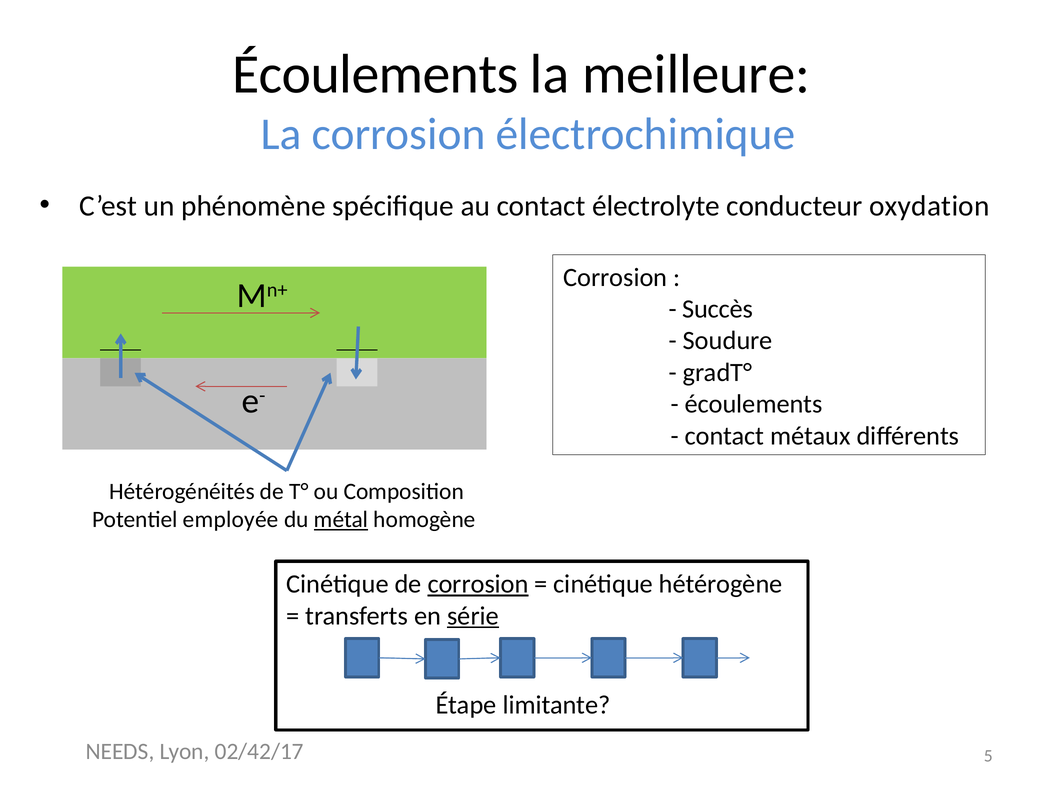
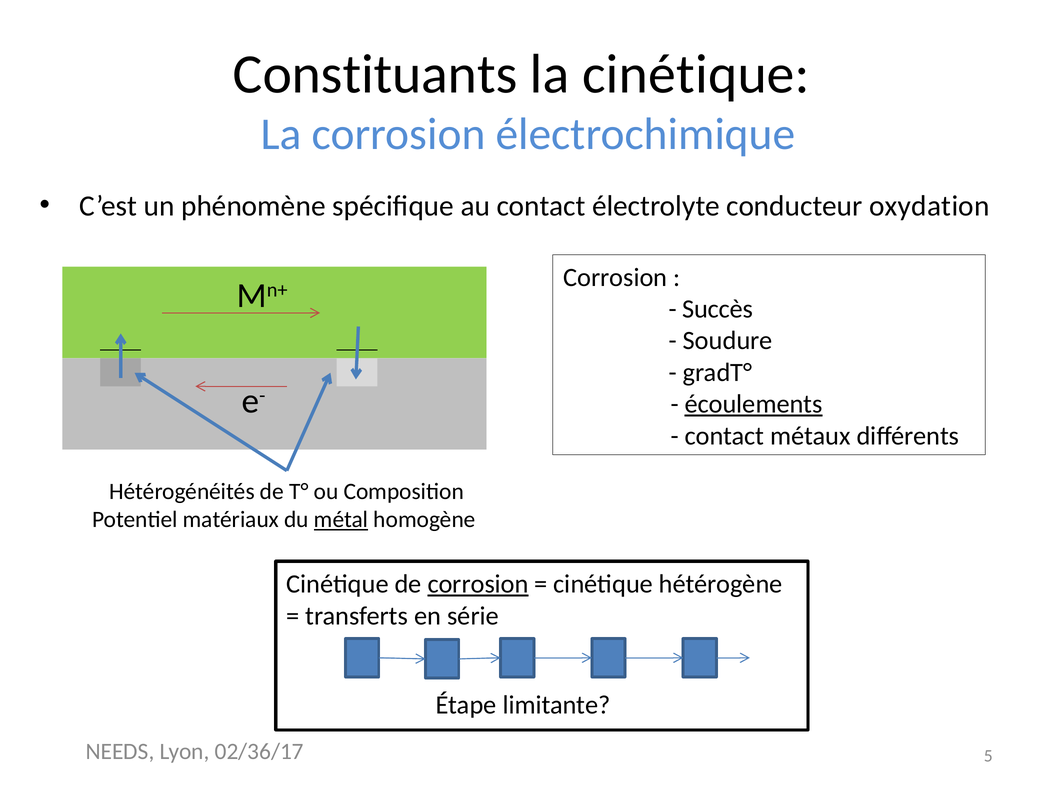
Écoulements: Écoulements -> Constituants (375, 74)
la meilleure: meilleure -> cinétique (696, 74)
écoulements underline: none -> present (754, 404)
employée: employée -> matériaux (231, 520)
série underline: present -> none (473, 616)
02/42/17: 02/42/17 -> 02/36/17 (259, 751)
